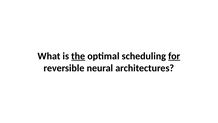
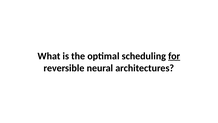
the underline: present -> none (78, 56)
